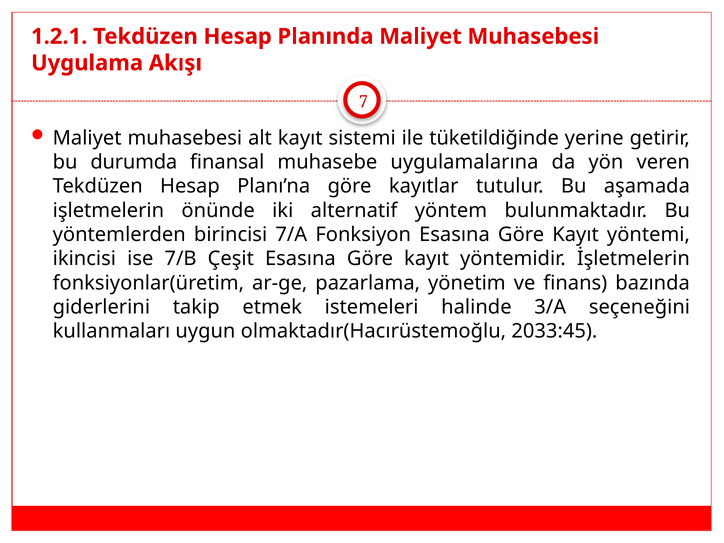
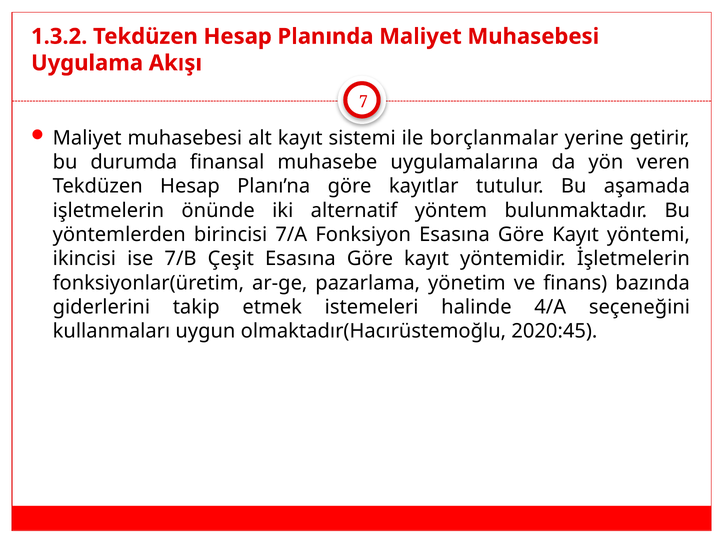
1.2.1: 1.2.1 -> 1.3.2 (59, 36)
tüketildiğinde: tüketildiğinde -> borçlanmalar (494, 138)
3/A: 3/A -> 4/A (550, 307)
2033:45: 2033:45 -> 2020:45 (554, 331)
